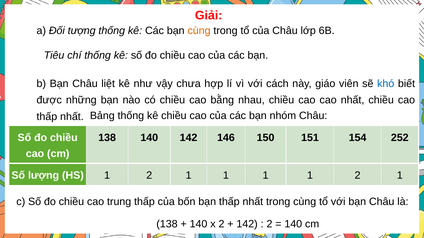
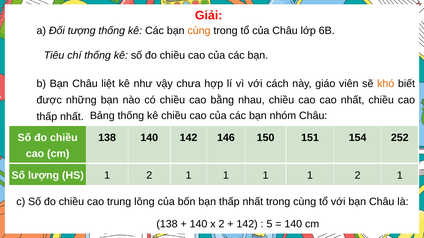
khó colour: blue -> orange (386, 84)
trung thấp: thấp -> lông (144, 202)
2: 2 -> 5 (269, 225)
